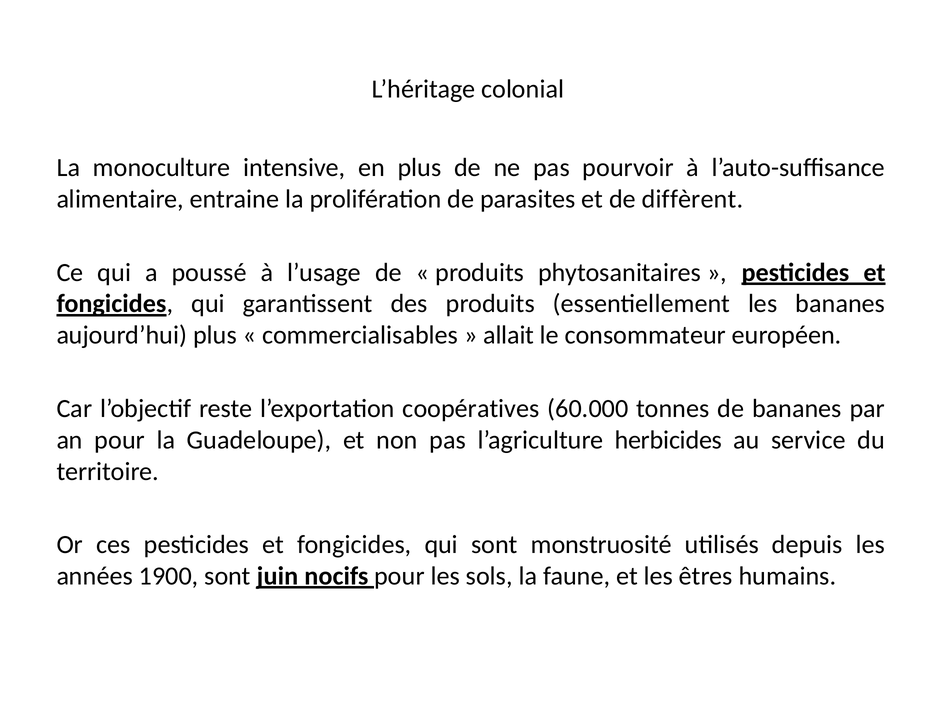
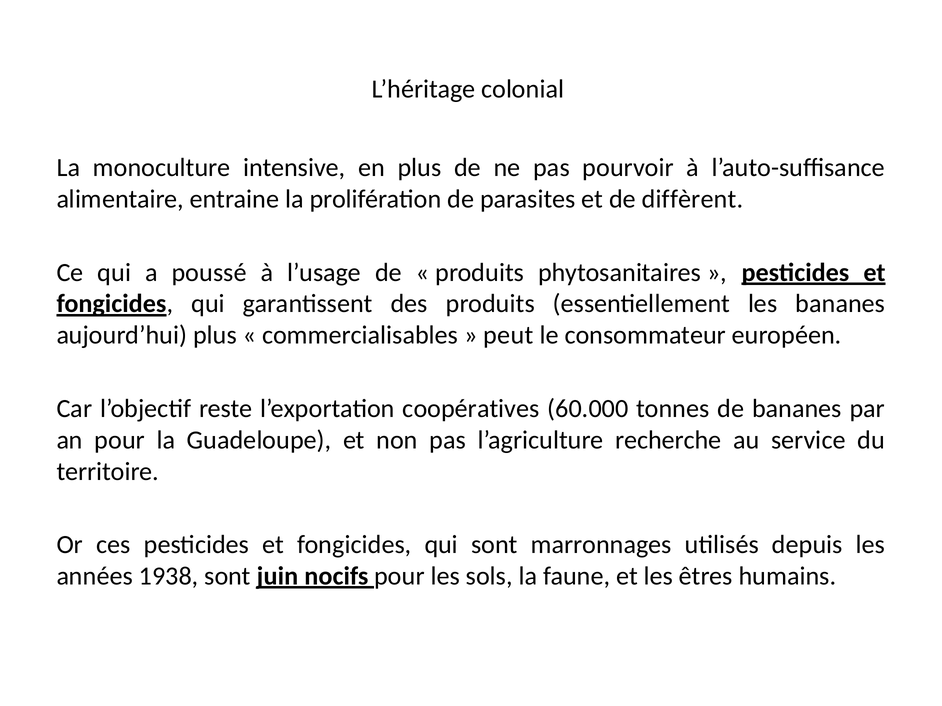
allait: allait -> peut (508, 336)
herbicides: herbicides -> recherche (668, 440)
monstruosité: monstruosité -> marronnages (601, 545)
1900: 1900 -> 1938 (169, 577)
